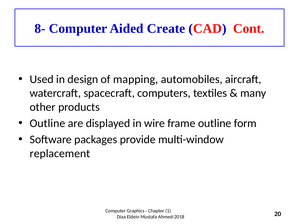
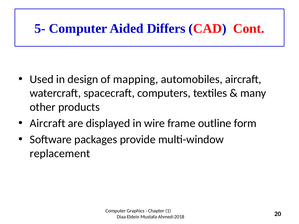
8-: 8- -> 5- (40, 29)
Create: Create -> Differs (166, 29)
Outline: Outline -> Aircraft (48, 123)
